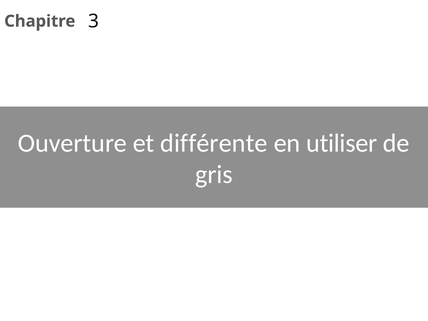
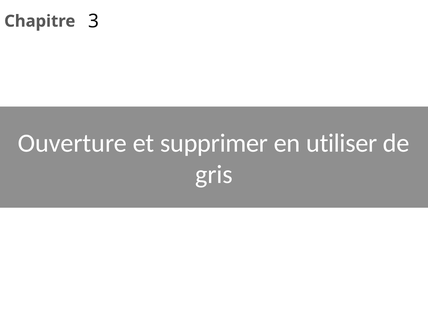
différente: différente -> supprimer (214, 143)
